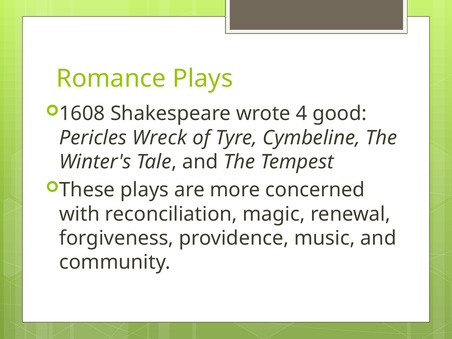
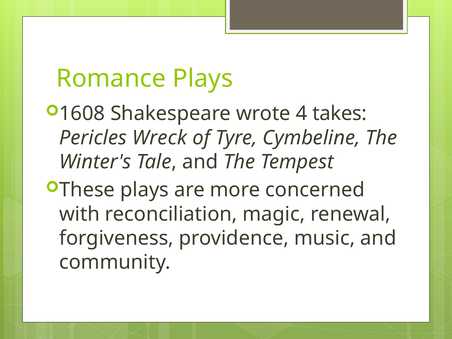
good: good -> takes (340, 114)
